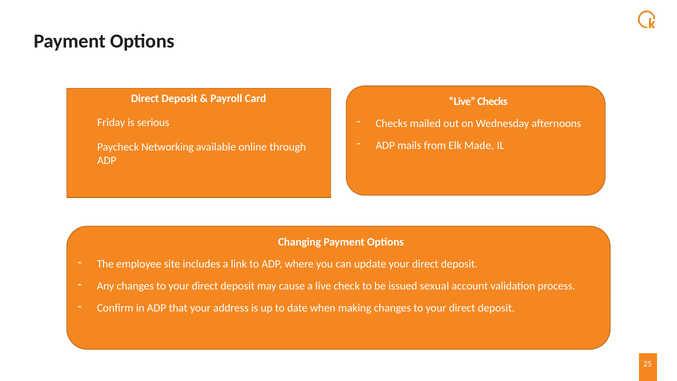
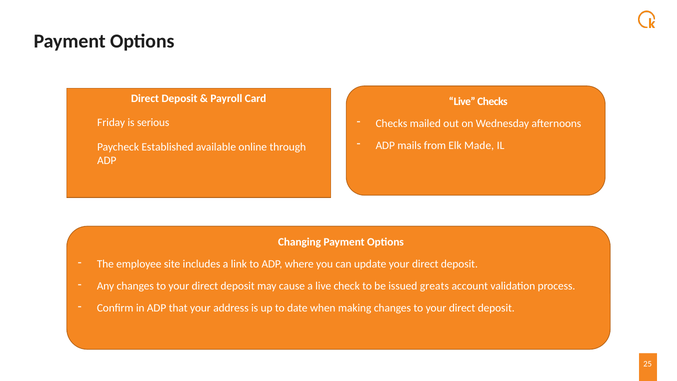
Networking: Networking -> Established (167, 147)
sexual: sexual -> greats (434, 286)
